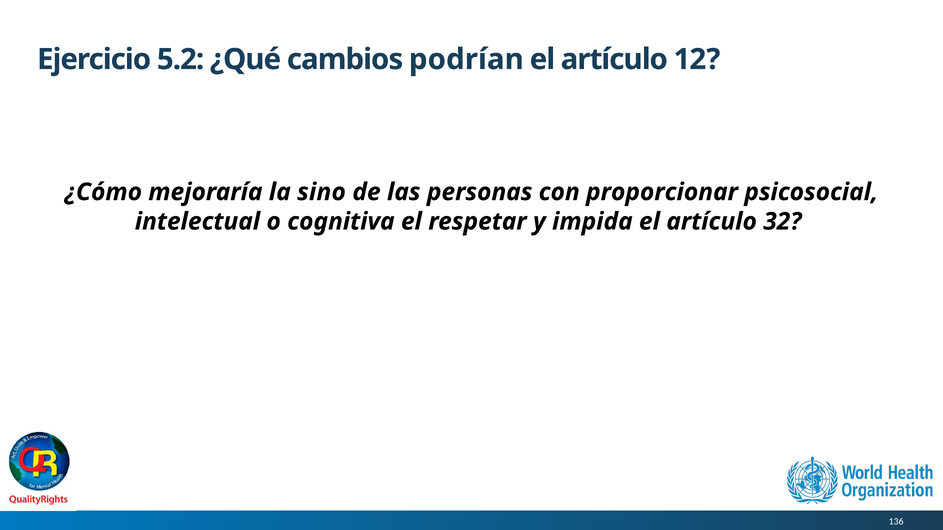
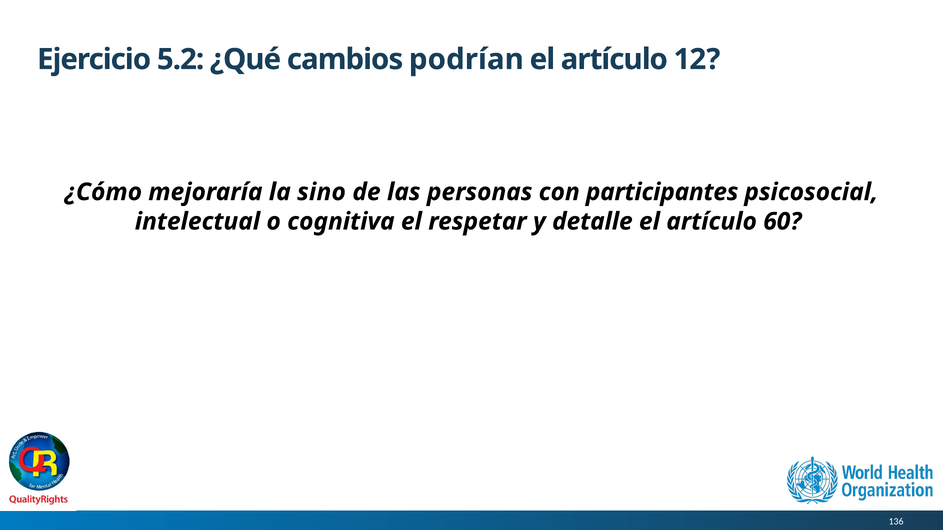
proporcionar: proporcionar -> participantes (662, 192)
impida: impida -> detalle (592, 222)
32: 32 -> 60 (782, 222)
